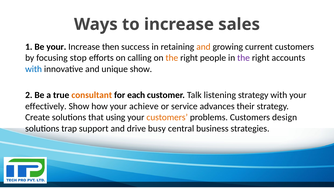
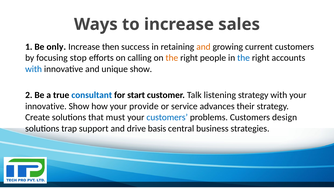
Be your: your -> only (56, 47)
the colour: purple -> blue (244, 58)
consultant colour: orange -> blue (92, 95)
each: each -> start (136, 95)
effectively: effectively -> innovative (46, 106)
achieve: achieve -> provide (144, 106)
using: using -> must (115, 117)
customers colour: orange -> blue (167, 117)
busy: busy -> basis (157, 128)
